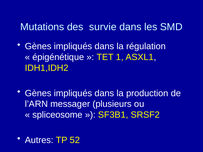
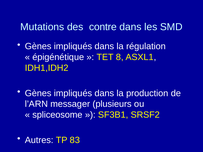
survie: survie -> contre (103, 27)
1: 1 -> 8 (120, 57)
52: 52 -> 83 (75, 140)
